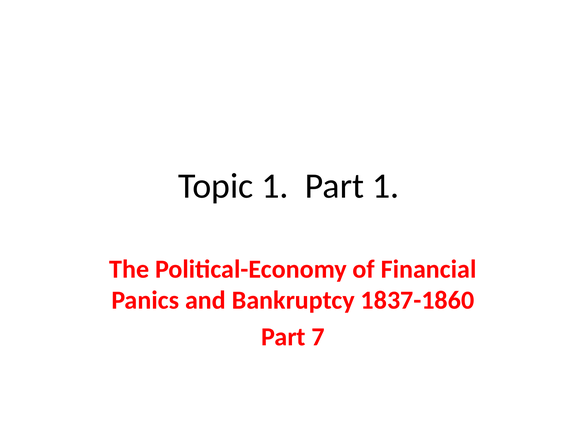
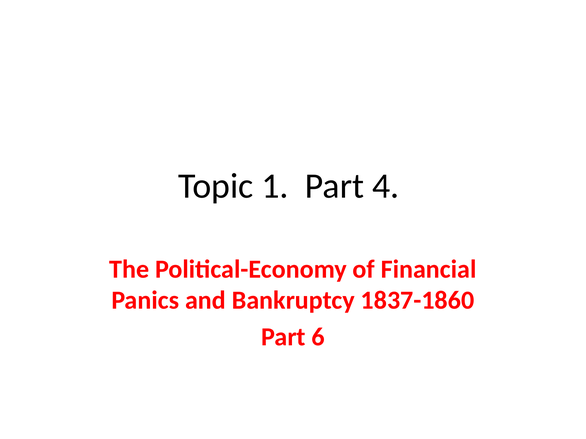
Part 1: 1 -> 4 (386, 186)
7: 7 -> 6 (318, 337)
